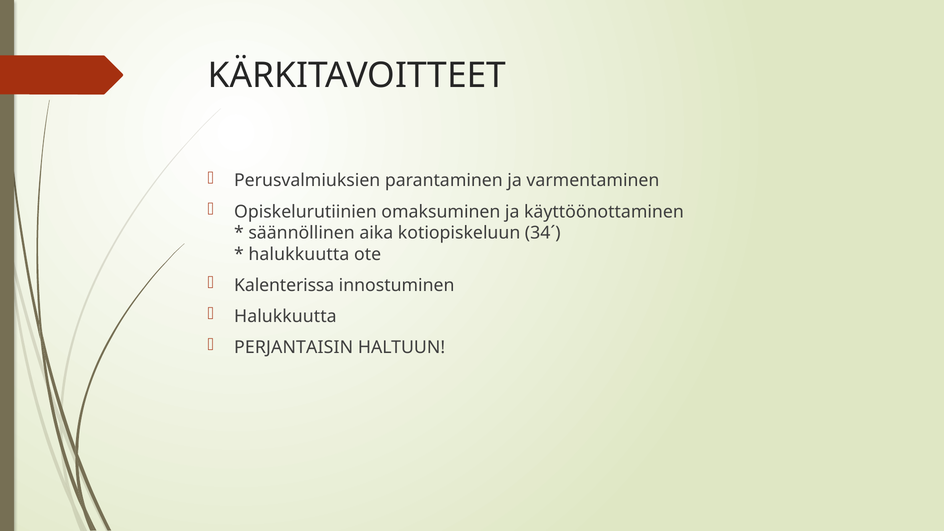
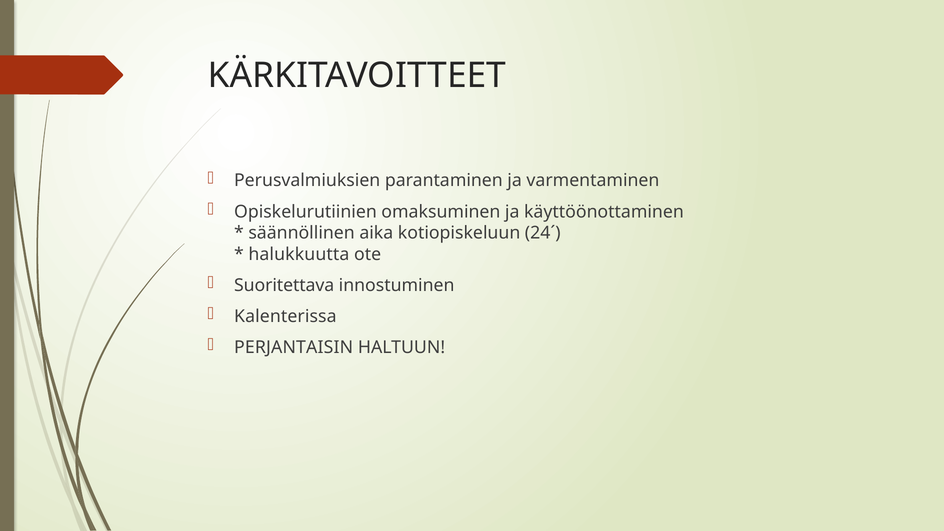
34´: 34´ -> 24´ (543, 233)
Kalenterissa: Kalenterissa -> Suoritettava (284, 285)
Halukkuutta: Halukkuutta -> Kalenterissa (285, 316)
